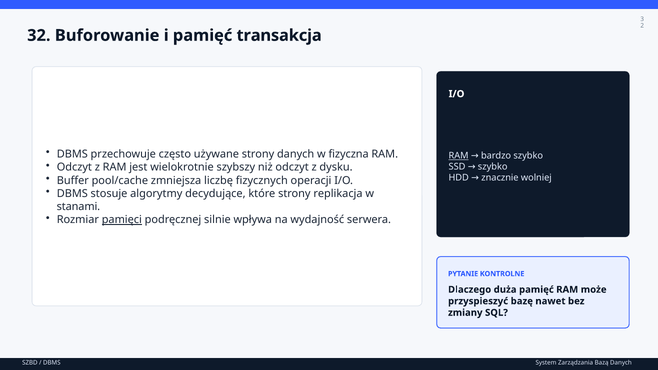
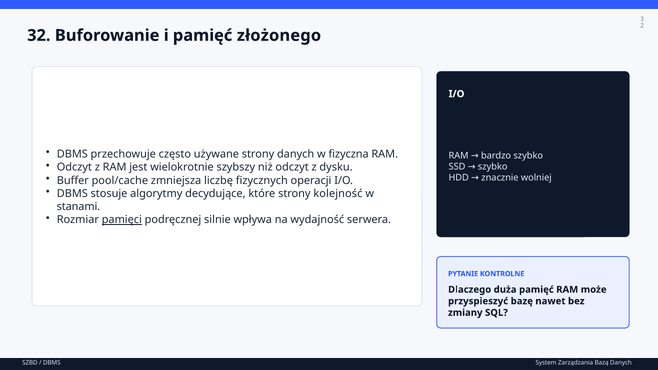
transakcja: transakcja -> złożonego (279, 35)
RAM underline: present -> none (459, 156)
replikacja: replikacja -> kolejność (338, 194)
